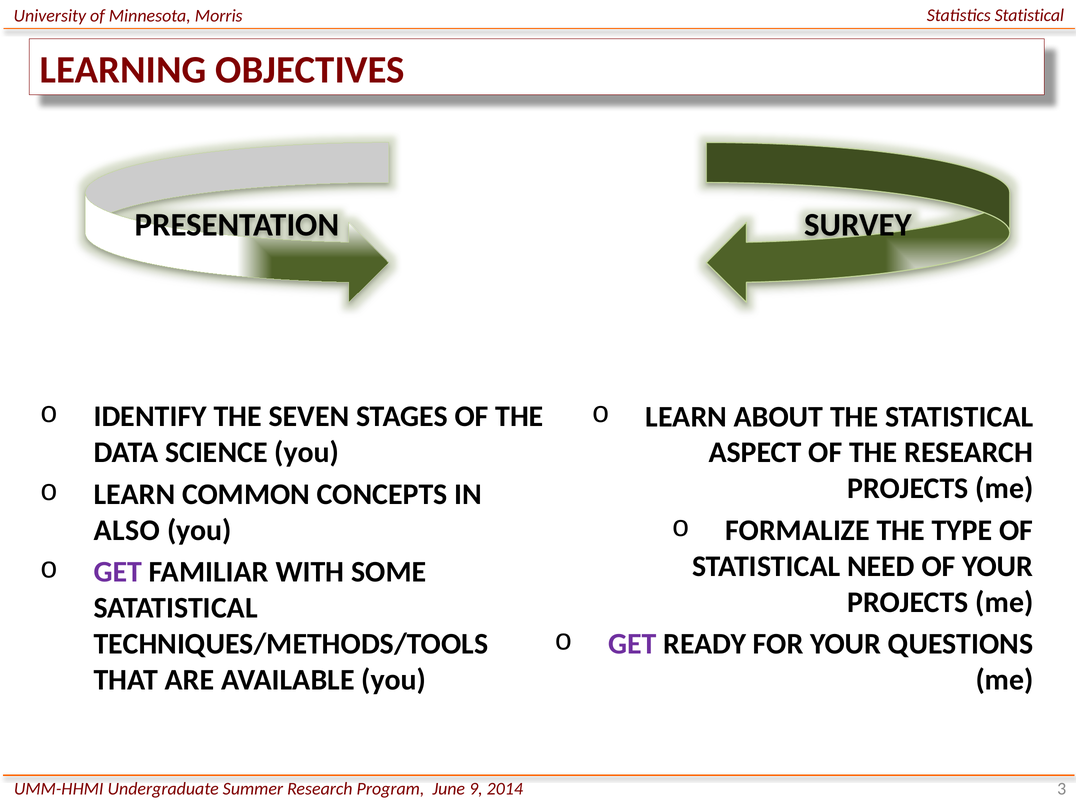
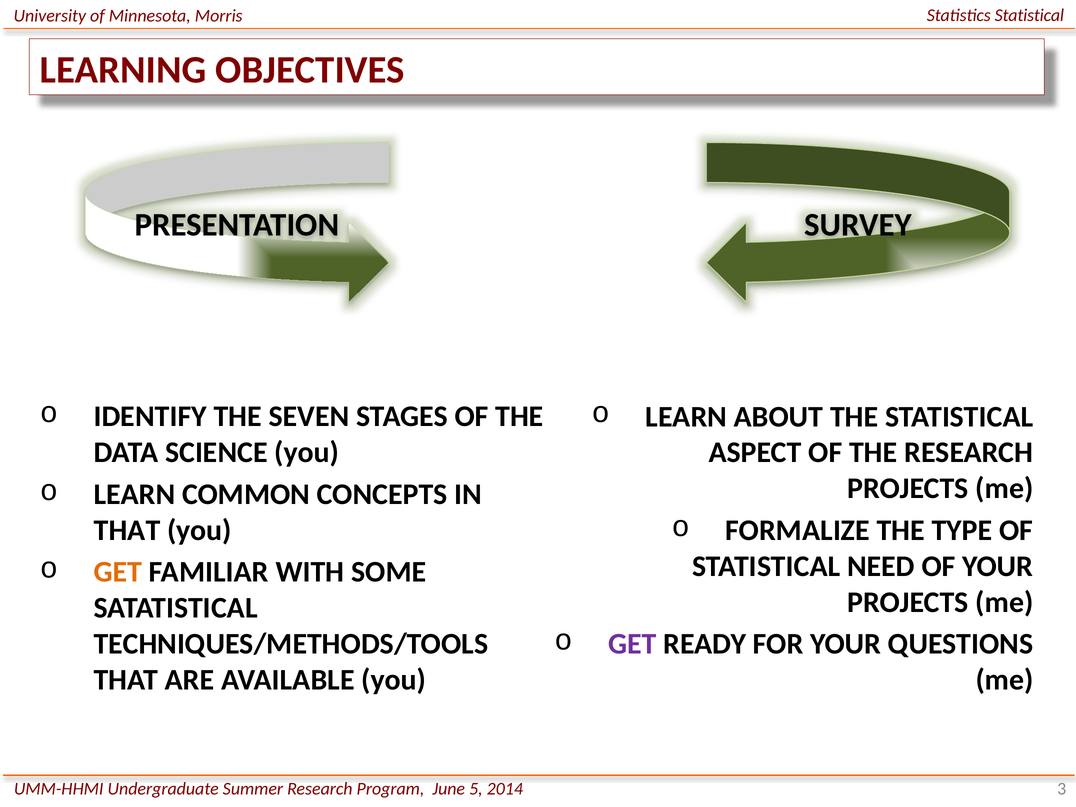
ALSO: ALSO -> THAT (127, 530)
GET colour: purple -> orange (118, 572)
9: 9 -> 5 (476, 789)
